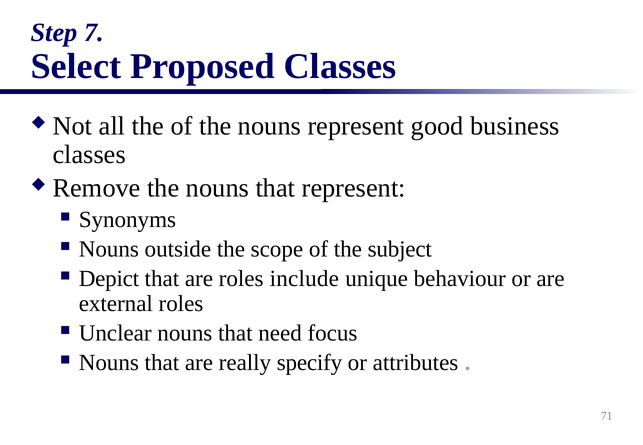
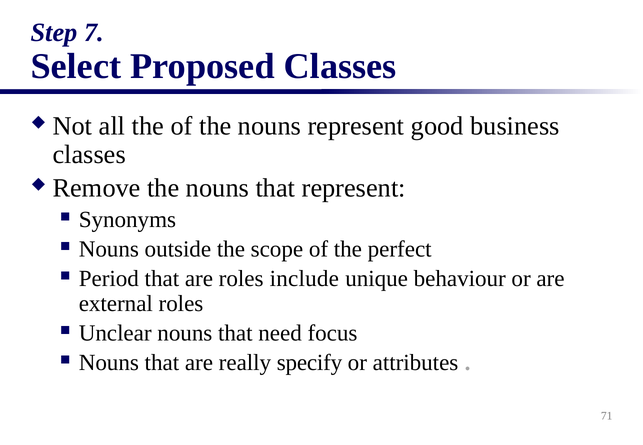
subject: subject -> perfect (400, 249)
Depict: Depict -> Period (109, 279)
